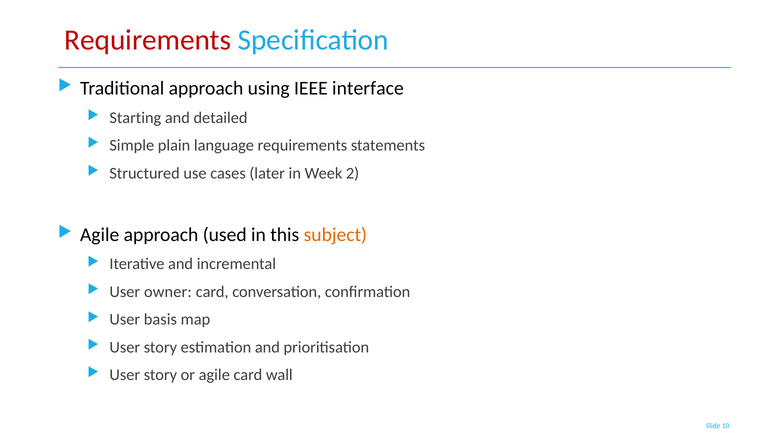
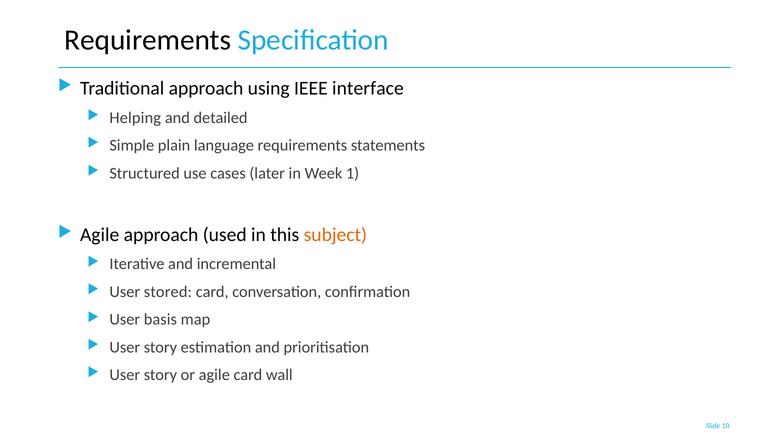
Requirements colour: red -> black (148, 40)
Starting: Starting -> Helping (135, 118)
2: 2 -> 1 (353, 173)
owner: owner -> stored (168, 292)
